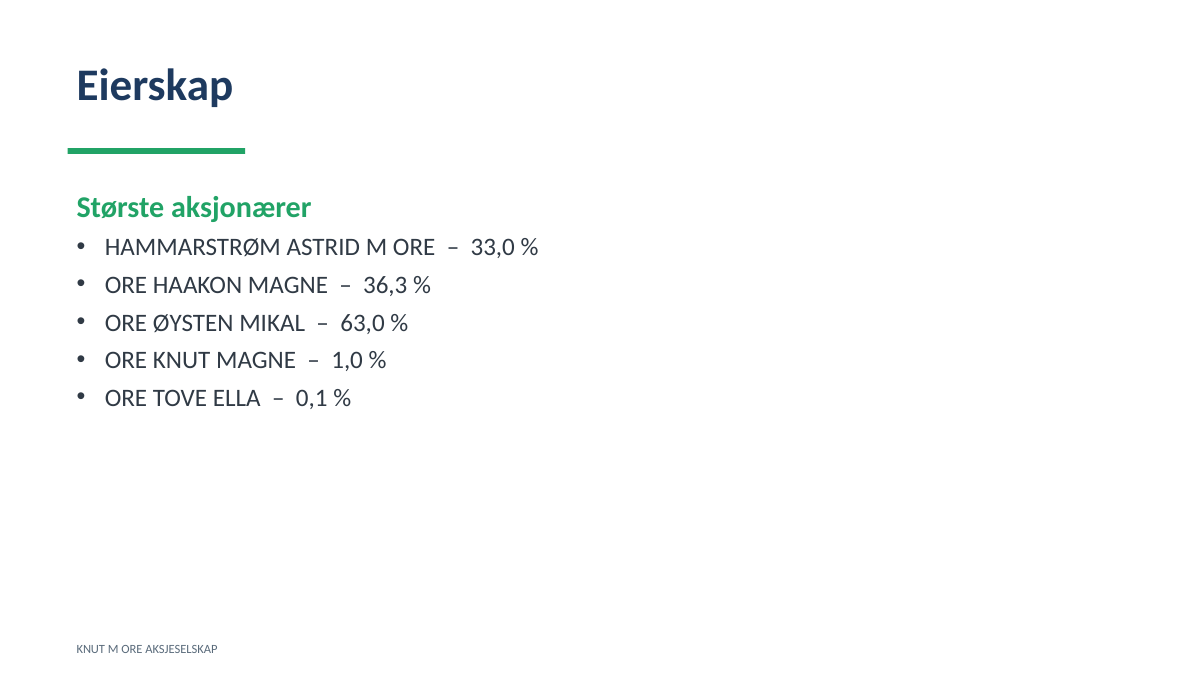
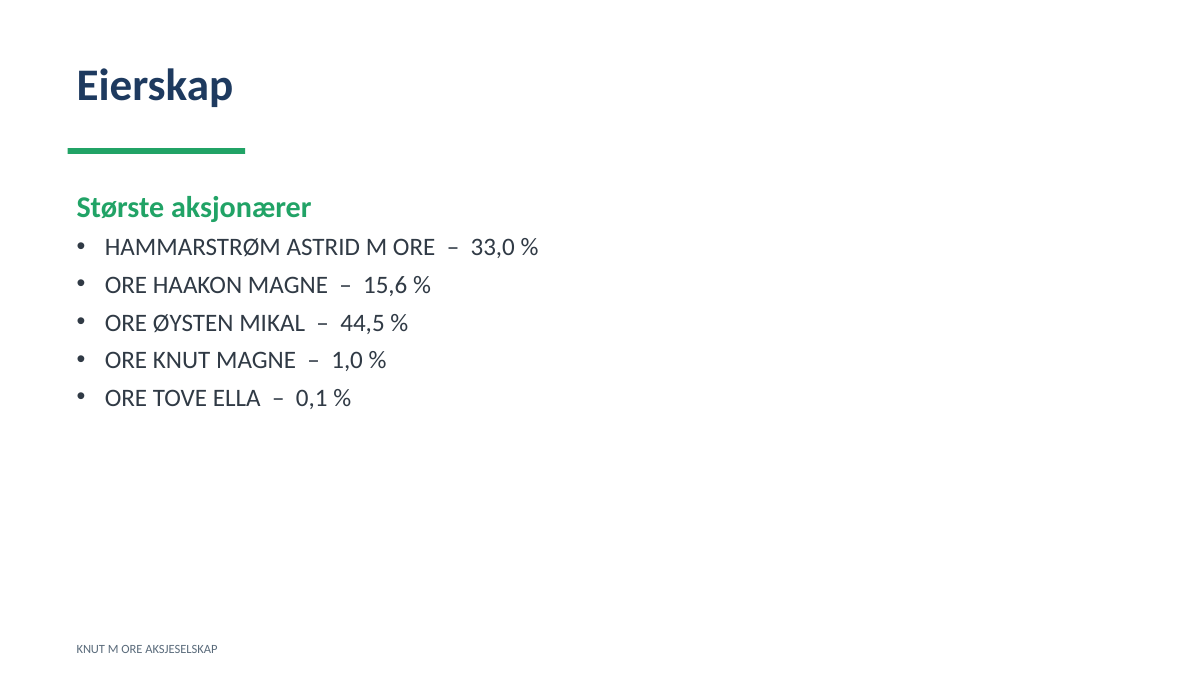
36,3: 36,3 -> 15,6 (385, 285)
63,0: 63,0 -> 44,5 (363, 323)
